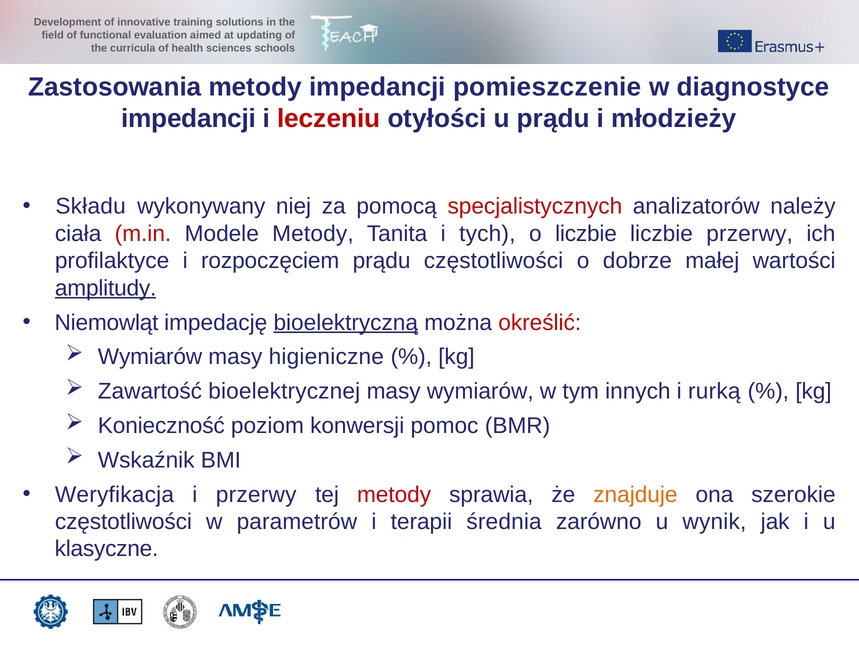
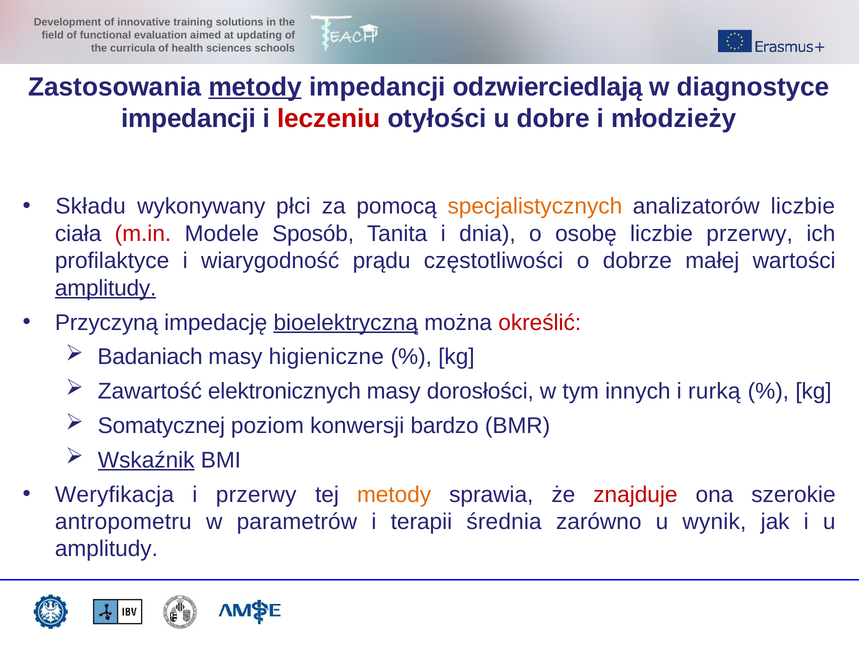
metody underline: none -> present (255, 87)
pomieszczenie: pomieszczenie -> odzwierciedlają (548, 87)
u prądu: prądu -> dobre (553, 118)
niej: niej -> płci (293, 206)
specjalistycznych colour: red -> orange (535, 206)
analizatorów należy: należy -> liczbie (803, 206)
Modele Metody: Metody -> Sposób (313, 233)
tych: tych -> dnia (487, 233)
o liczbie: liczbie -> osobę (586, 233)
rozpoczęciem: rozpoczęciem -> wiarygodność (270, 261)
Niemowląt: Niemowląt -> Przyczyną (107, 322)
Wymiarów: Wymiarów -> Badaniach (150, 357)
bioelektrycznej: bioelektrycznej -> elektronicznych (284, 391)
masy wymiarów: wymiarów -> dorosłości (480, 391)
Konieczność: Konieczność -> Somatycznej (161, 425)
pomoc: pomoc -> bardzo (445, 425)
Wskaźnik underline: none -> present (146, 460)
metody colour: red -> orange (394, 494)
znajduje colour: orange -> red (635, 494)
częstotliwości: częstotliwości -> antropometru (123, 521)
klasyczne: klasyczne -> amplitudy (106, 548)
